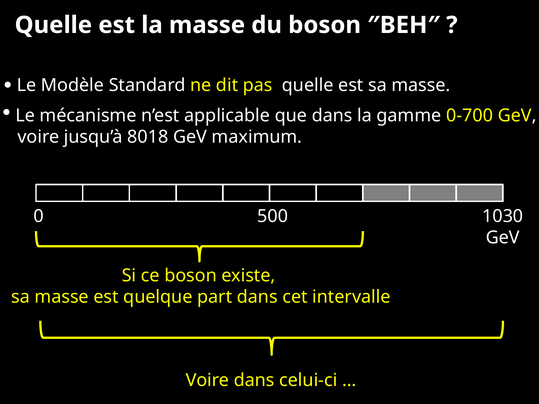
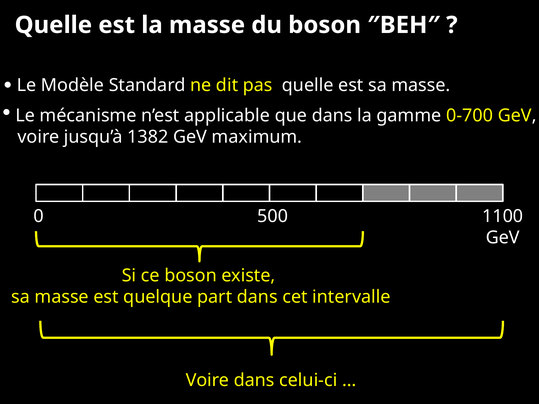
8018: 8018 -> 1382 (148, 137)
1030: 1030 -> 1100 (503, 216)
